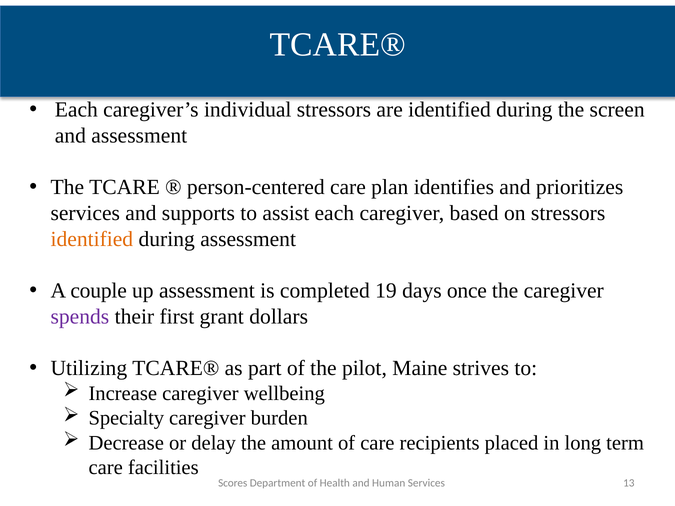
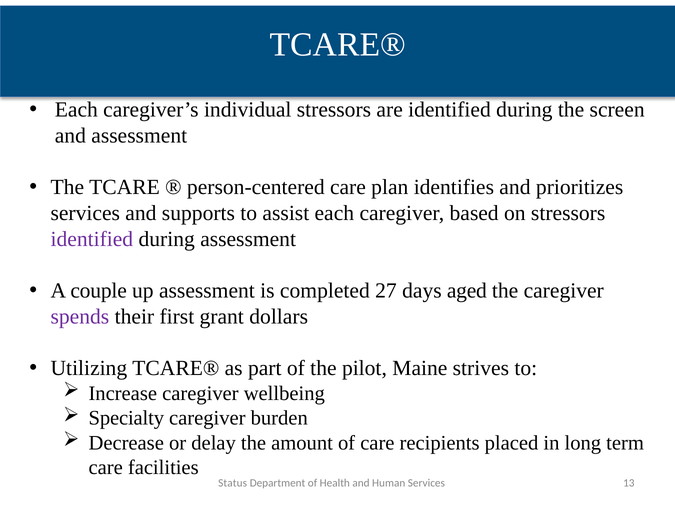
identified colour: orange -> purple (92, 239)
19: 19 -> 27 (386, 291)
once: once -> aged (467, 291)
Scores: Scores -> Status (233, 483)
